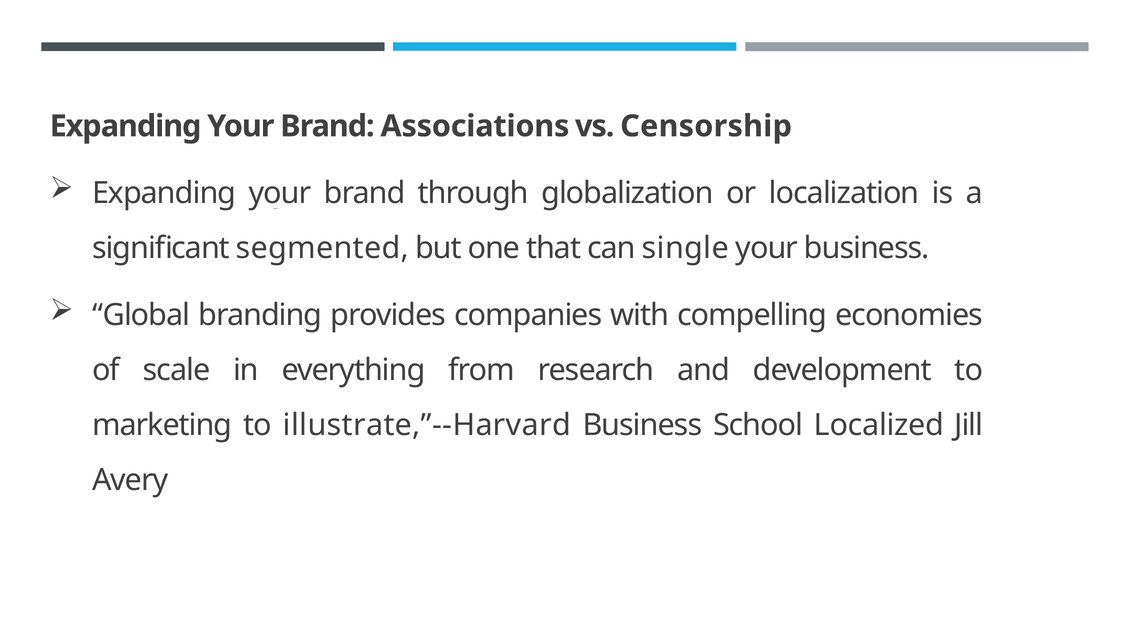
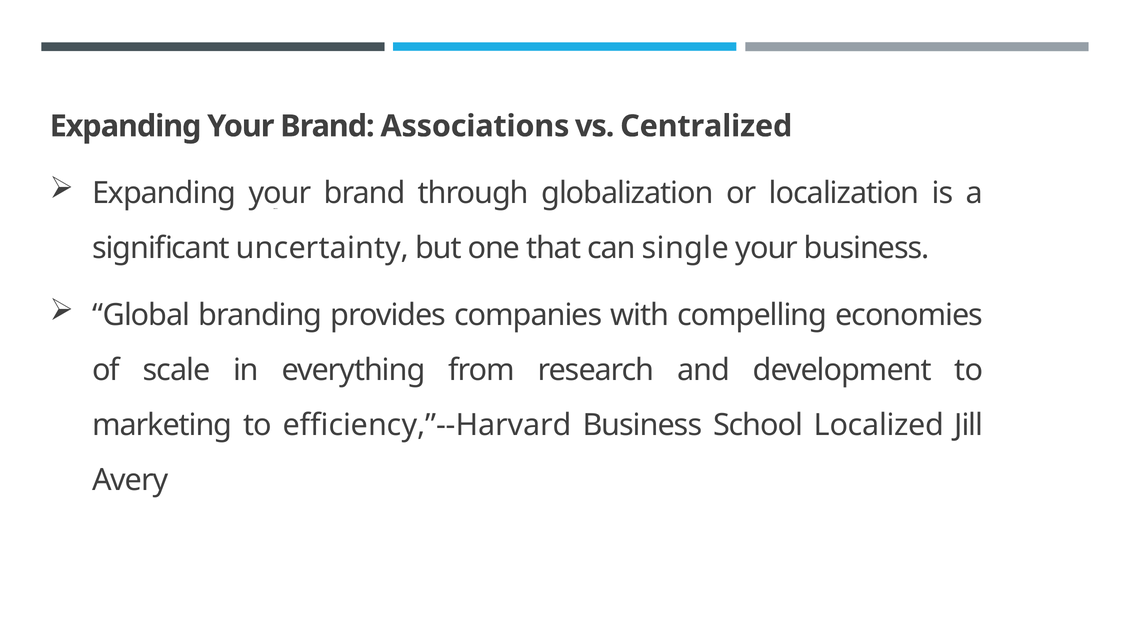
Censorship: Censorship -> Centralized (706, 126)
segmented: segmented -> uncertainty (322, 248)
illustrate,”--Harvard: illustrate,”--Harvard -> efficiency,”--Harvard (427, 425)
